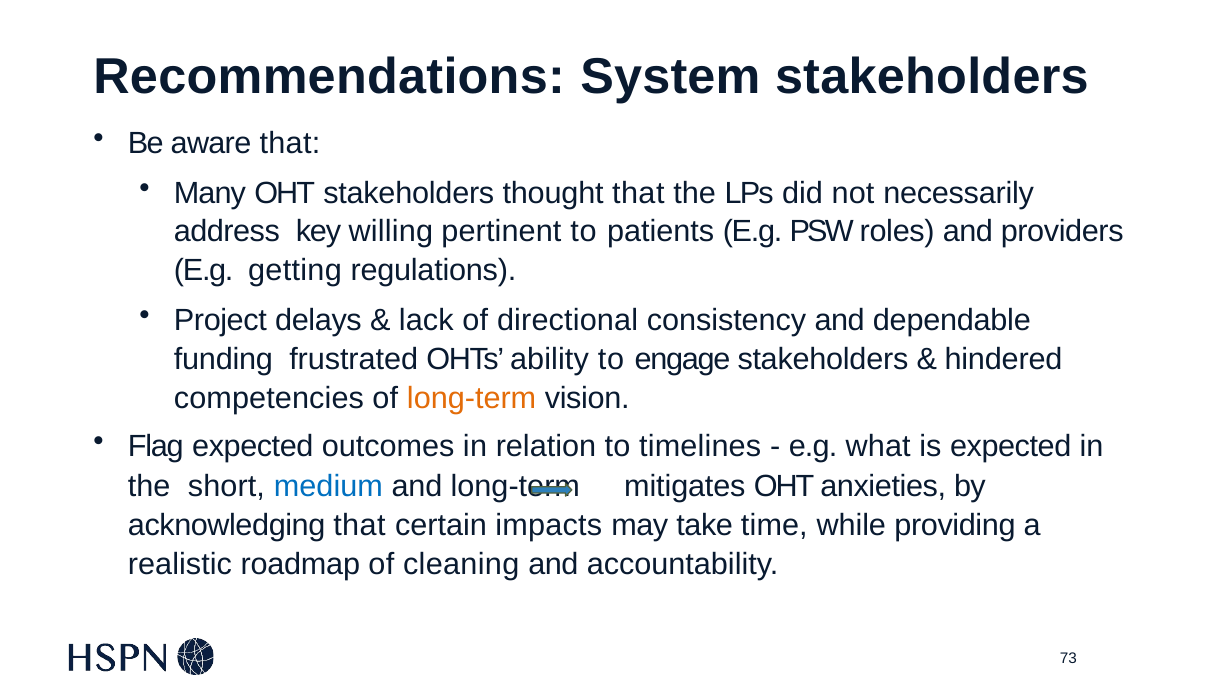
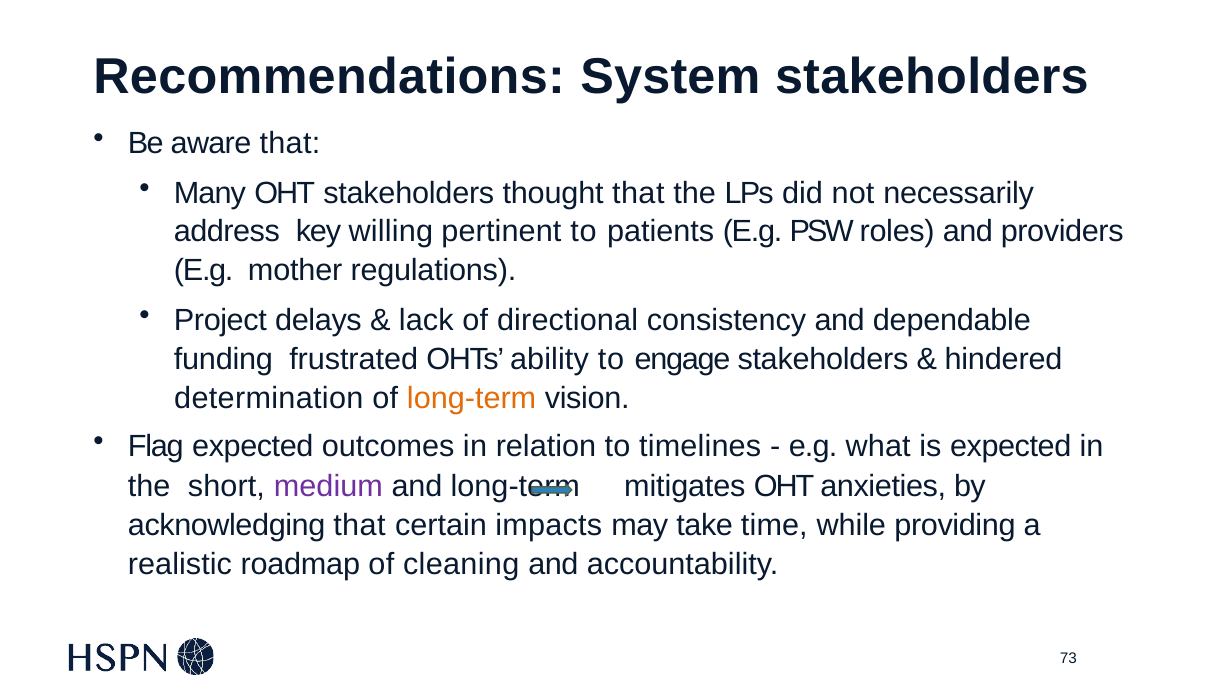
getting: getting -> mother (295, 271)
competencies: competencies -> determination (269, 398)
medium colour: blue -> purple (328, 486)
